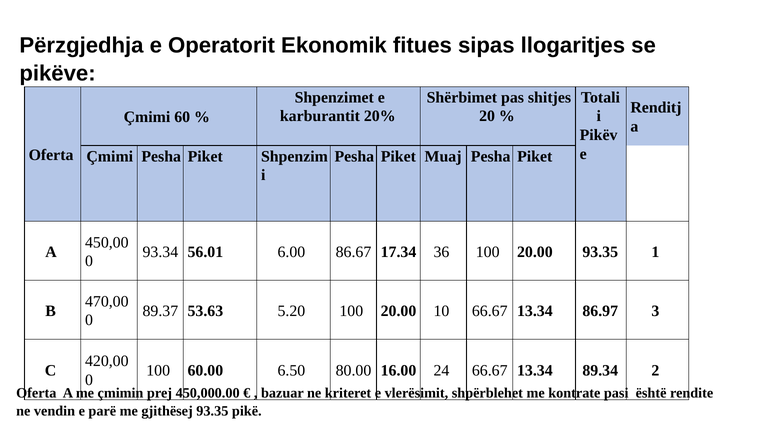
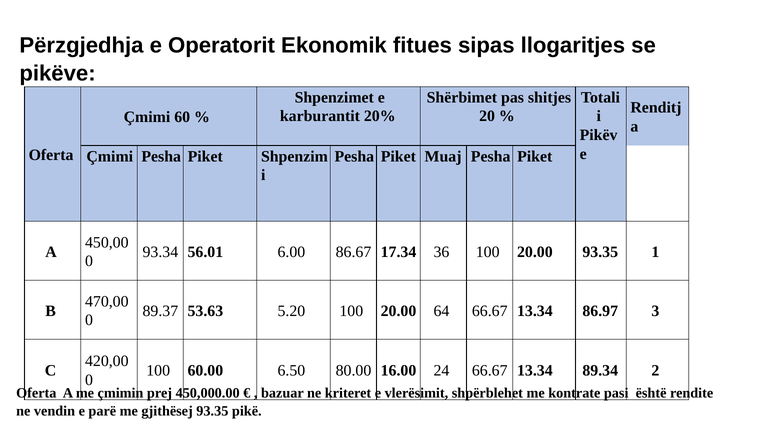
10: 10 -> 64 (441, 311)
